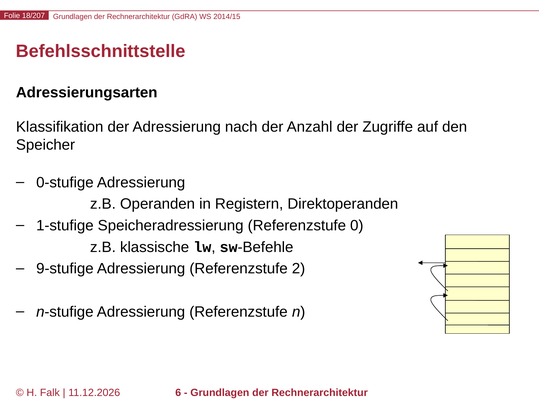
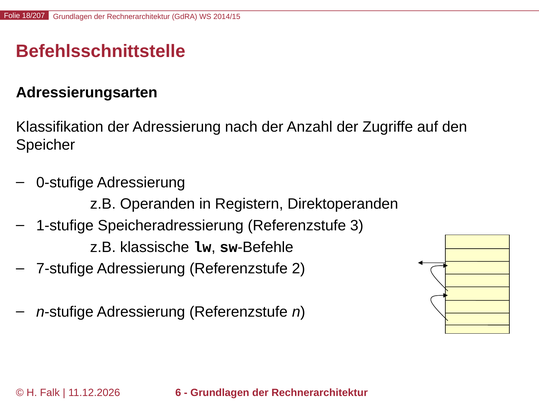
0: 0 -> 3 (357, 226)
9-stufige: 9-stufige -> 7-stufige (65, 269)
